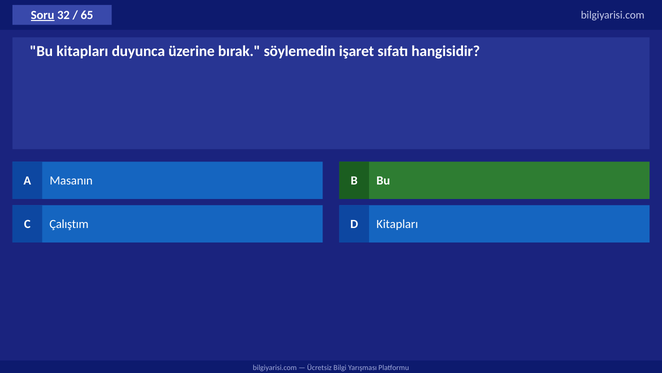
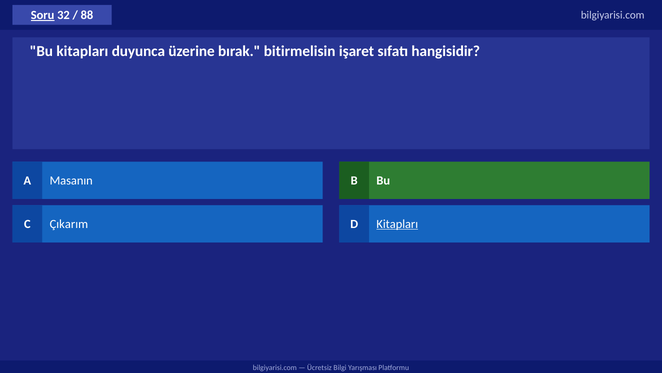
65: 65 -> 88 (87, 15)
söylemedin: söylemedin -> bitirmelisin (300, 51)
Çalıştım: Çalıştım -> Çıkarım (69, 224)
Kitapları underline: none -> present (397, 224)
